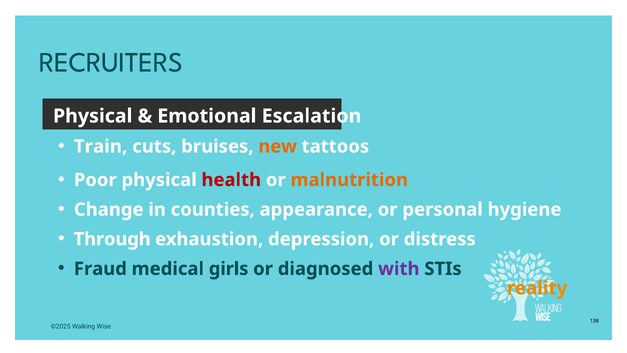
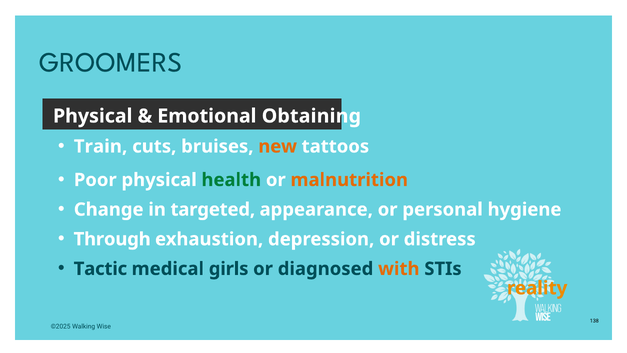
RECRUITERS: RECRUITERS -> GROOMERS (111, 62)
Escalation: Escalation -> Obtaining (311, 116)
health colour: red -> green (231, 180)
counties: counties -> targeted (213, 209)
Fraud: Fraud -> Tactic (100, 269)
with colour: purple -> orange (399, 269)
